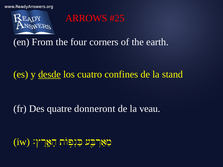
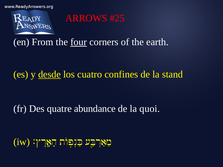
four underline: none -> present (79, 42)
donneront: donneront -> abundance (95, 109)
veau: veau -> quoi (150, 109)
